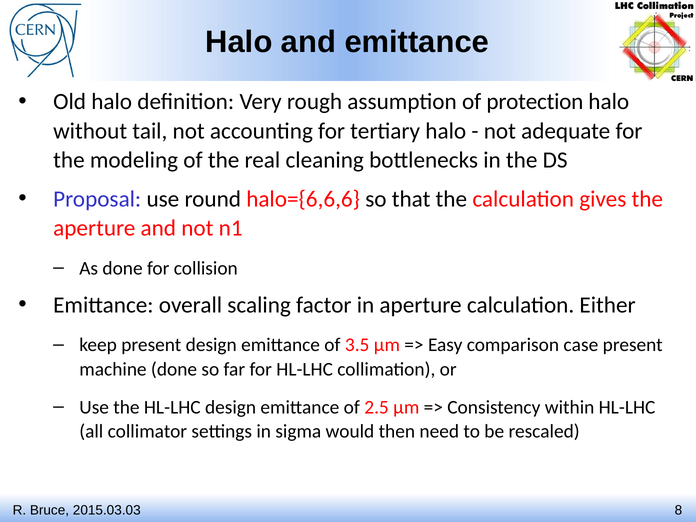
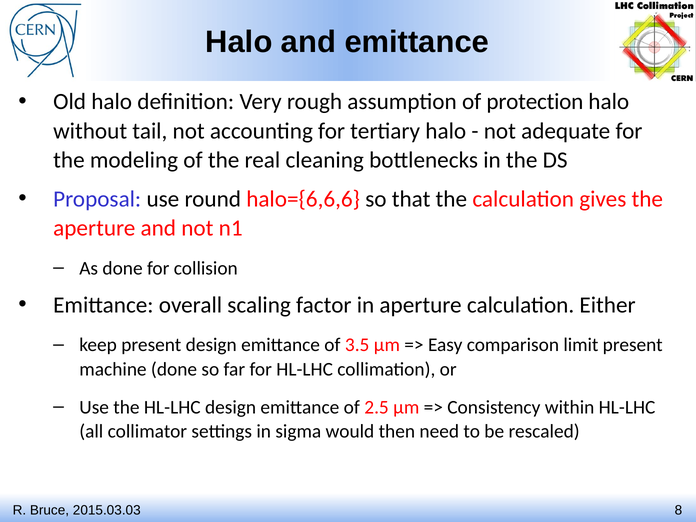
case: case -> limit (581, 345)
